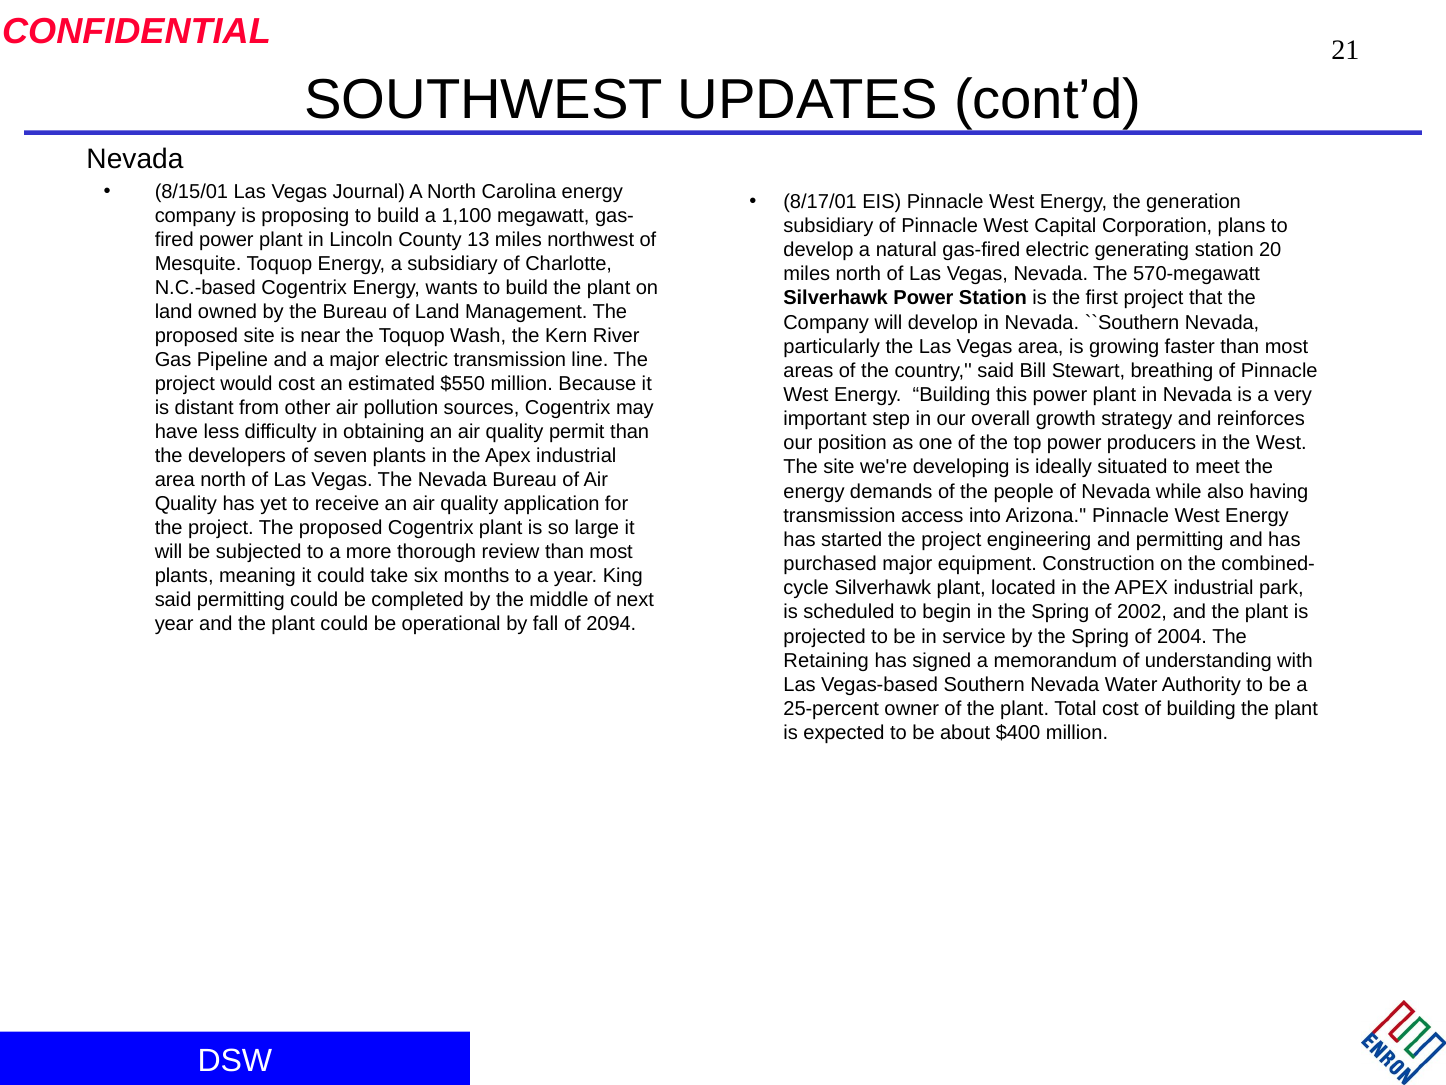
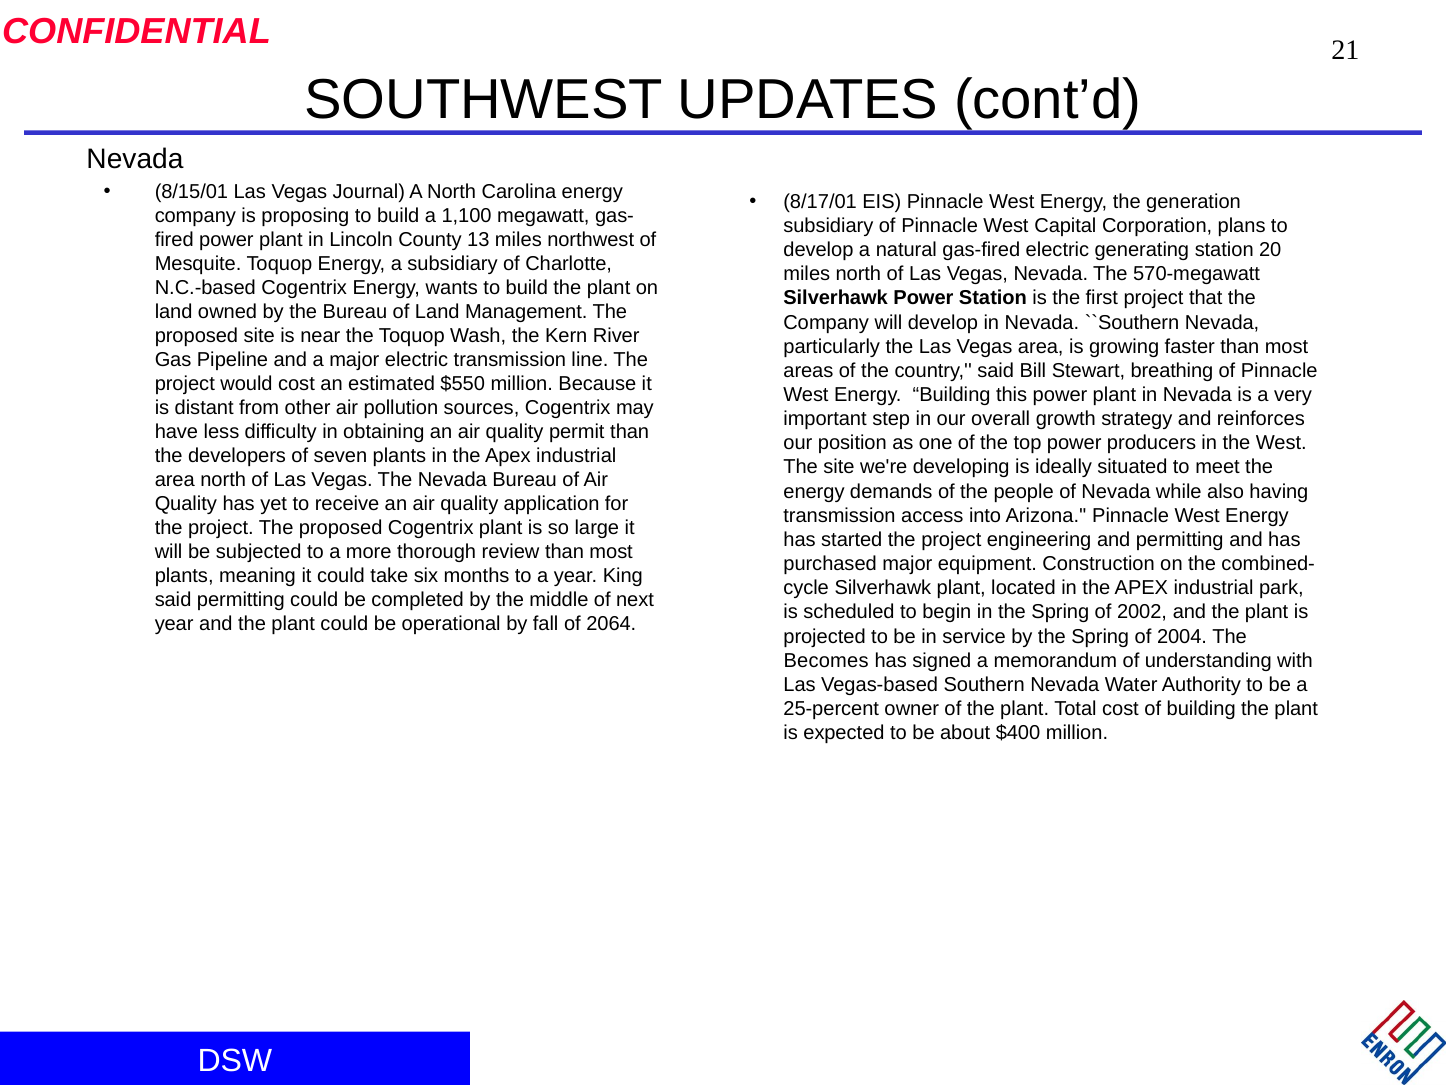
2094: 2094 -> 2064 (611, 623)
Retaining: Retaining -> Becomes (826, 660)
